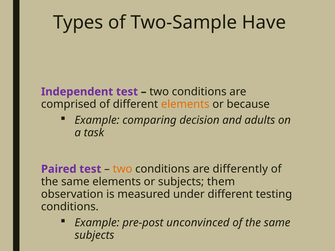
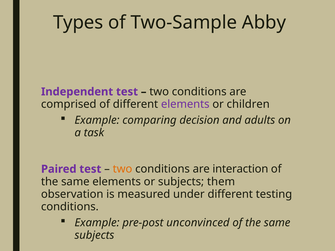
Have: Have -> Abby (264, 23)
elements colour: orange -> purple (185, 104)
because: because -> children (248, 104)
differently: differently -> interaction (240, 169)
